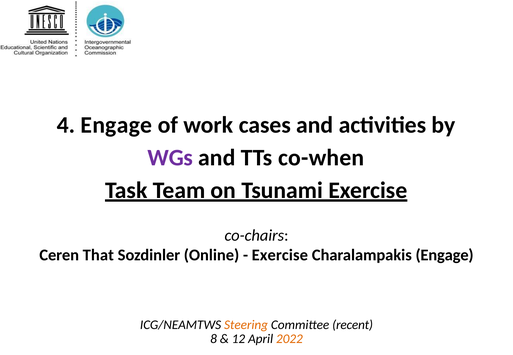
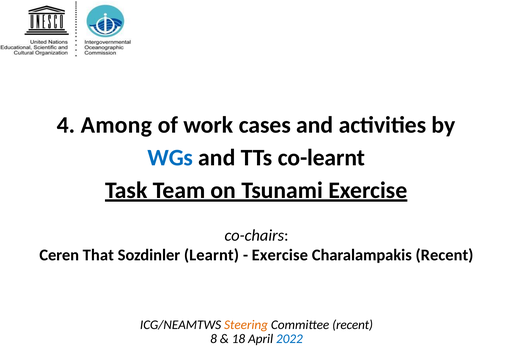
4 Engage: Engage -> Among (116, 125)
WGs colour: purple -> blue (170, 158)
co-when: co-when -> co-learnt (321, 158)
Online: Online -> Learnt (211, 255)
Charalampakis Engage: Engage -> Recent (444, 255)
12: 12 -> 18 (238, 339)
2022 colour: orange -> blue (289, 339)
